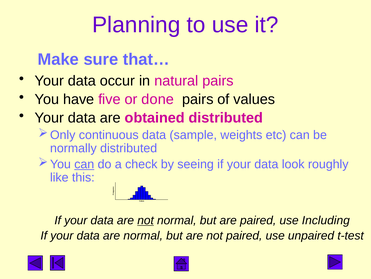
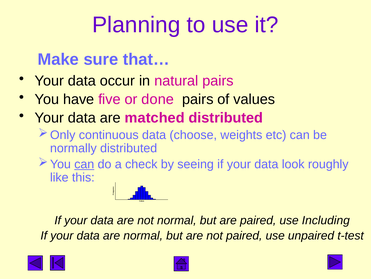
obtained: obtained -> matched (155, 118)
sample: sample -> choose (193, 135)
not underline: present -> none (146, 220)
